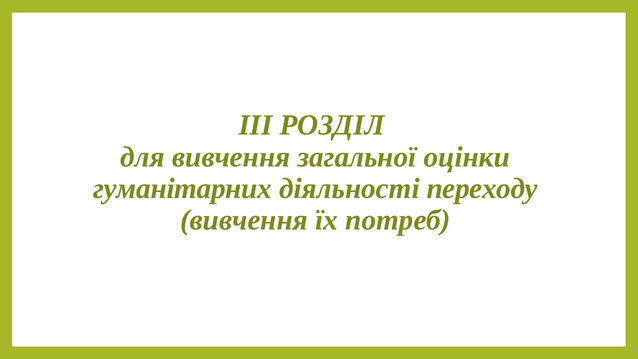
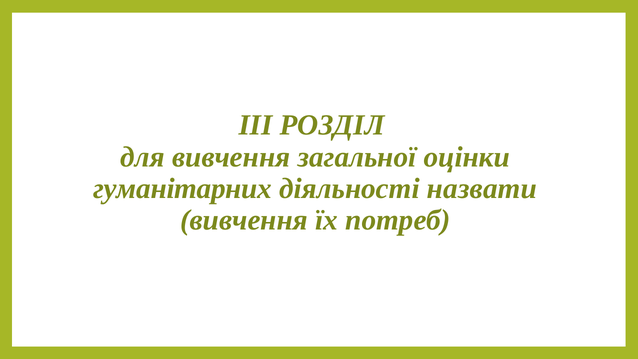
переходу: переходу -> назвати (482, 188)
